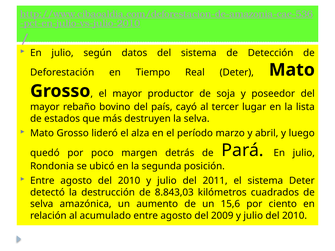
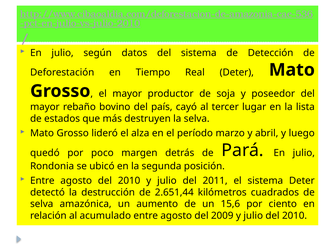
8.843,03: 8.843,03 -> 2.651,44 (174, 192)
